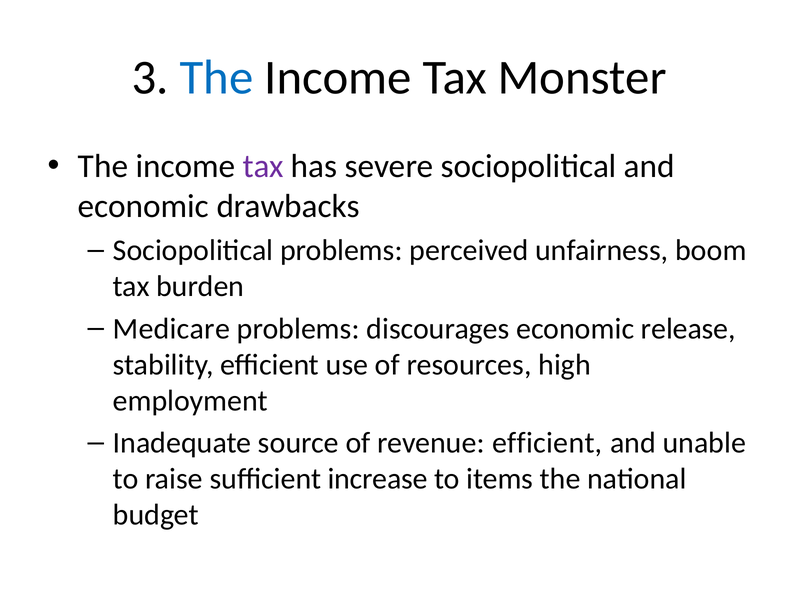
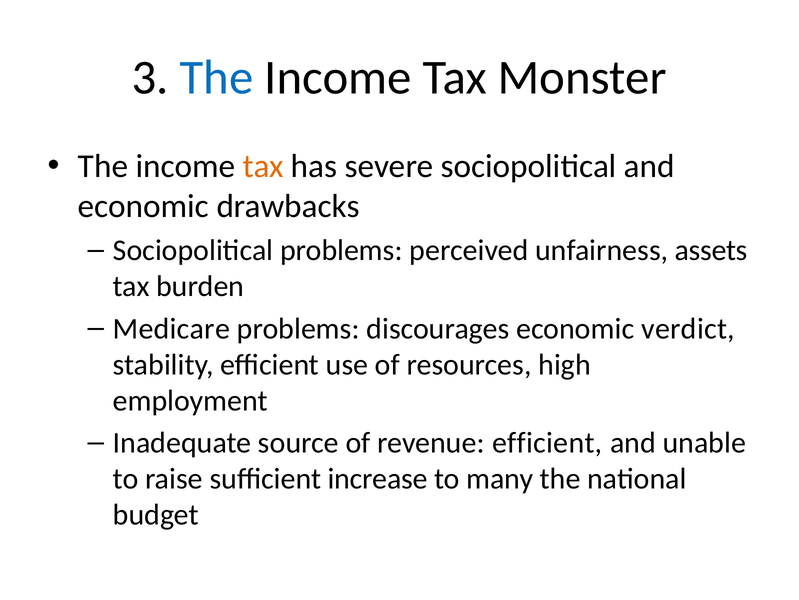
tax colour: purple -> orange (263, 166)
boom: boom -> assets (711, 250)
release: release -> verdict (688, 328)
items: items -> many (500, 478)
